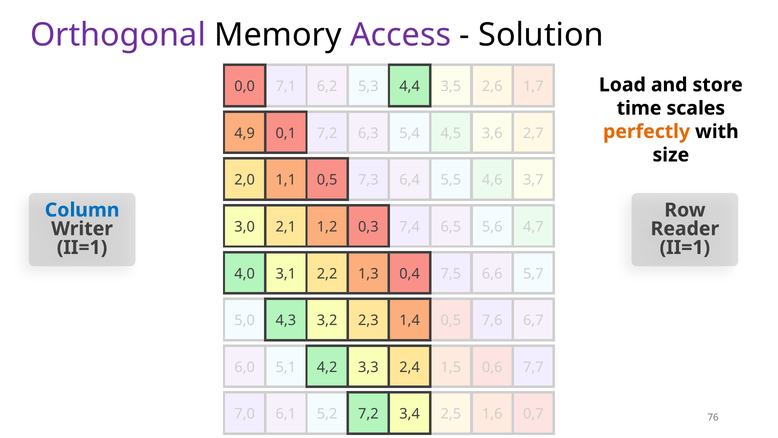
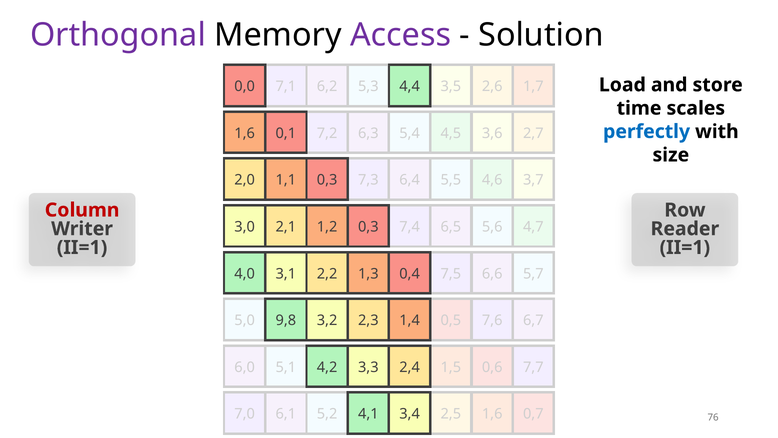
perfectly colour: orange -> blue (647, 131)
4,9: 4,9 -> 1,6 (245, 133)
0,5: 0,5 -> 0,3 (327, 180)
Column colour: blue -> red (82, 210)
4,3: 4,3 -> 9,8 (286, 320)
7,2: 7,2 -> 4,1 (368, 414)
